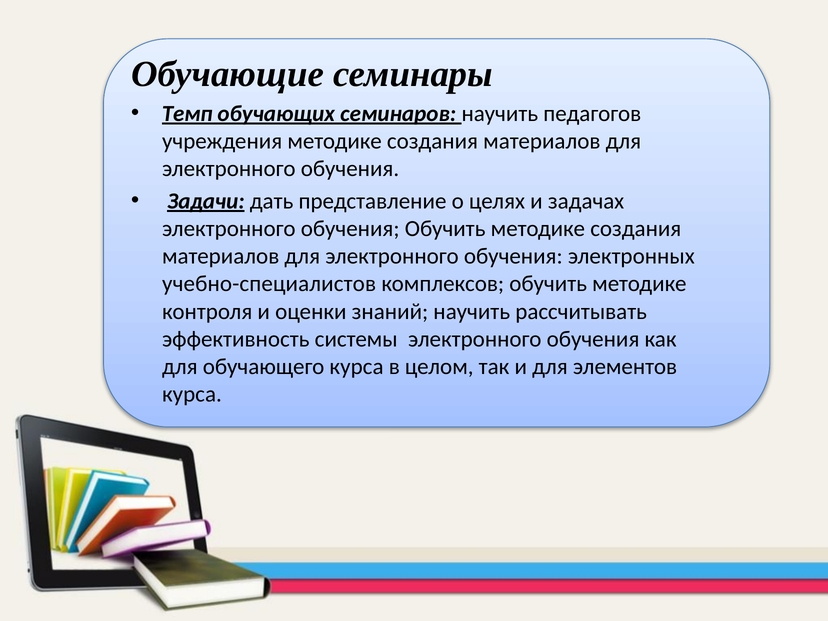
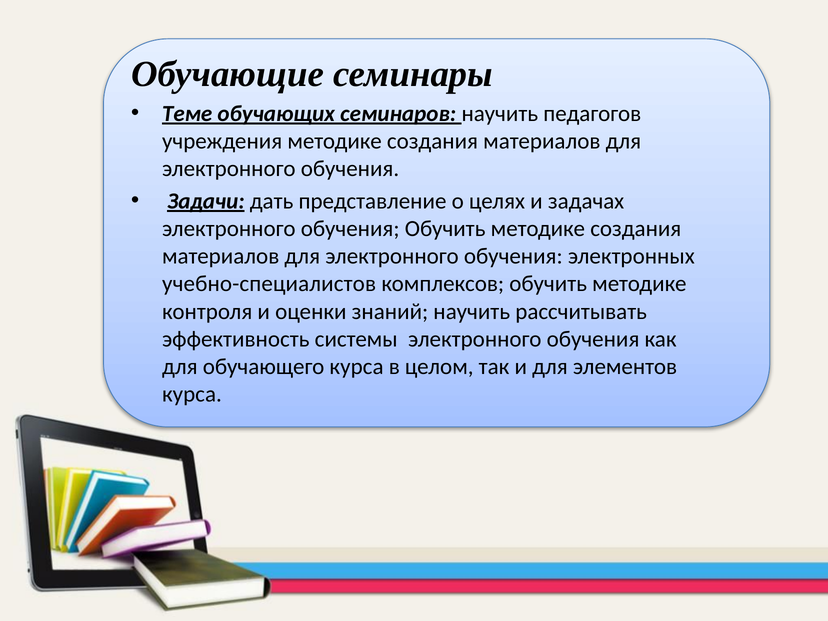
Темп: Темп -> Теме (187, 114)
